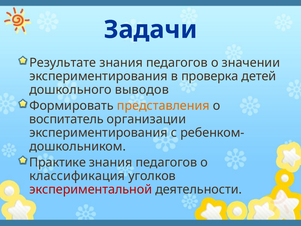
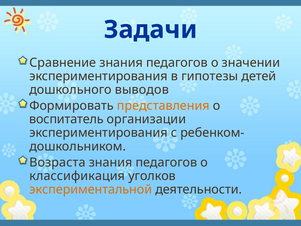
Результате: Результате -> Сравнение (63, 63)
проверка: проверка -> гипотезы (210, 76)
Практике: Практике -> Возраста (57, 162)
экспериментальной colour: red -> orange (91, 189)
